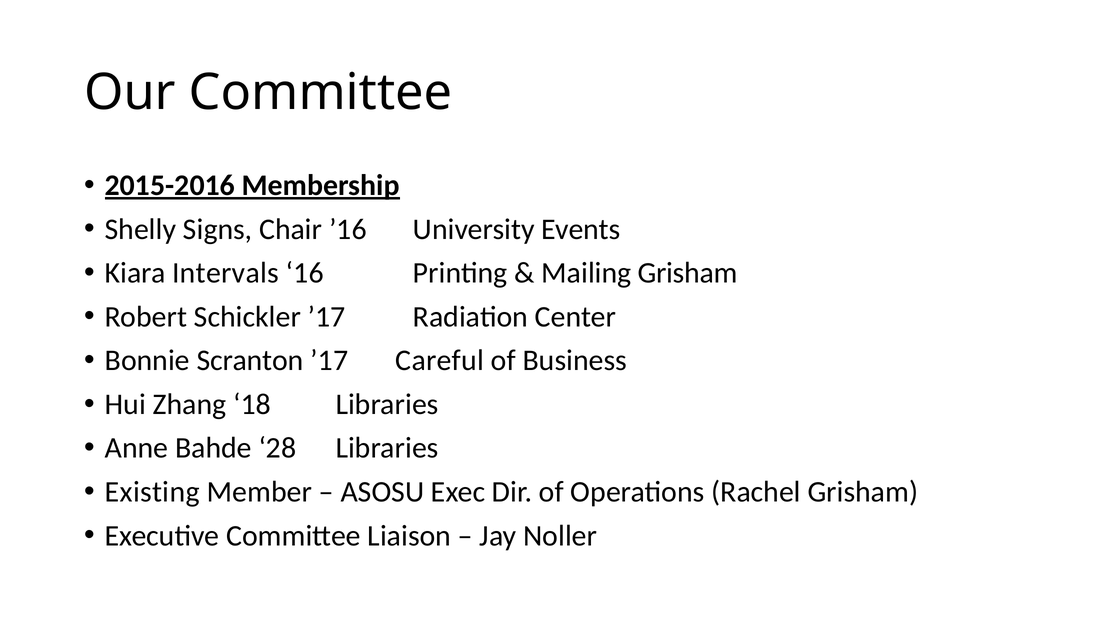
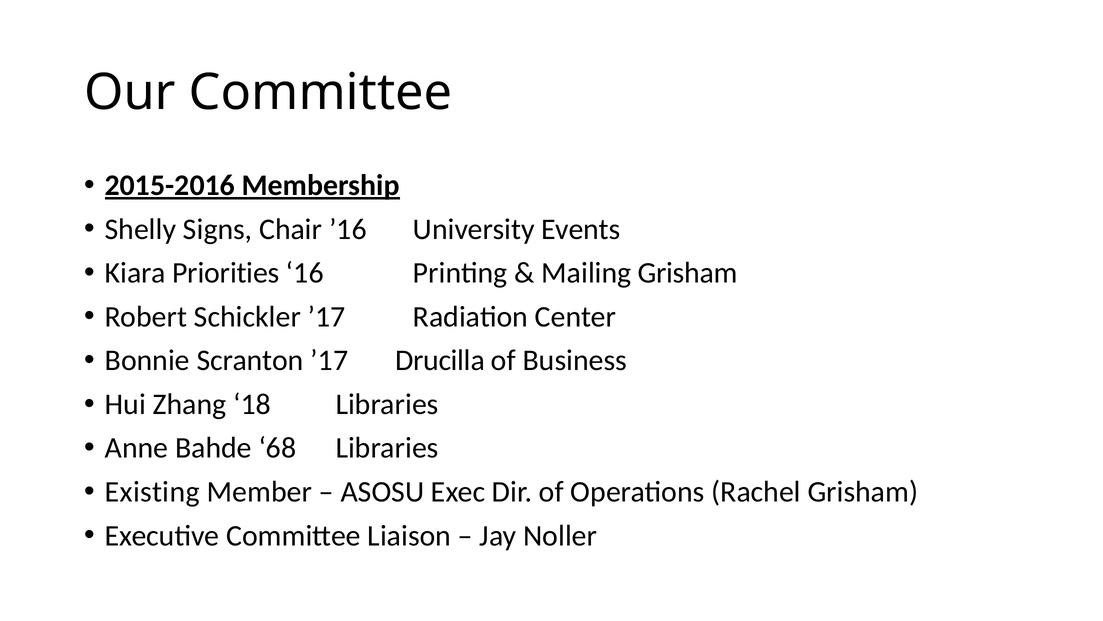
Intervals: Intervals -> Priorities (226, 273)
Careful: Careful -> Drucilla (440, 360)
28: 28 -> 68 (277, 448)
